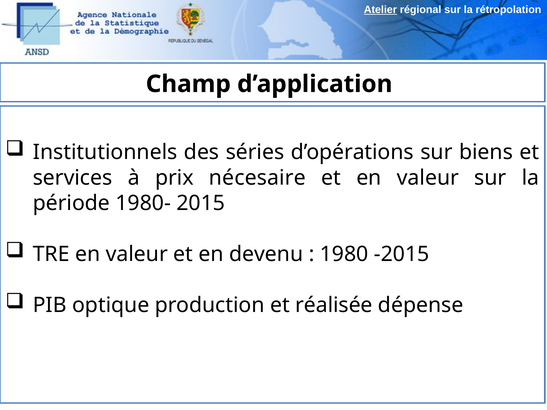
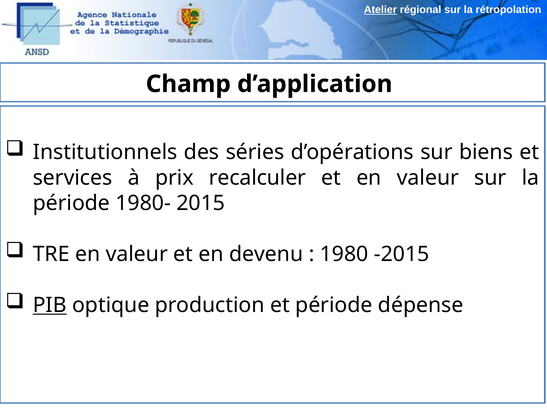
nécesaire: nécesaire -> recalculer (257, 178)
PIB underline: none -> present (50, 305)
et réalisée: réalisée -> période (334, 305)
